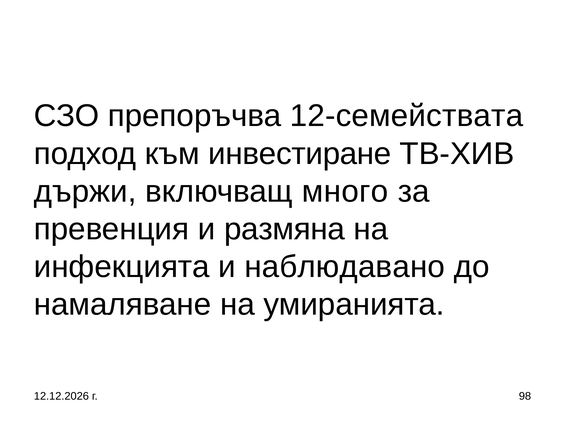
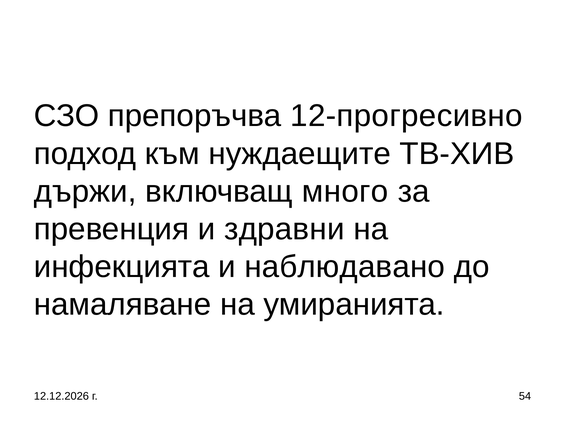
12-семействата: 12-семействата -> 12-прогресивно (406, 116)
инвестиране: инвестиране -> нуждаещите (300, 154)
размяна: размяна -> здравни (284, 229)
98: 98 -> 54 (525, 396)
